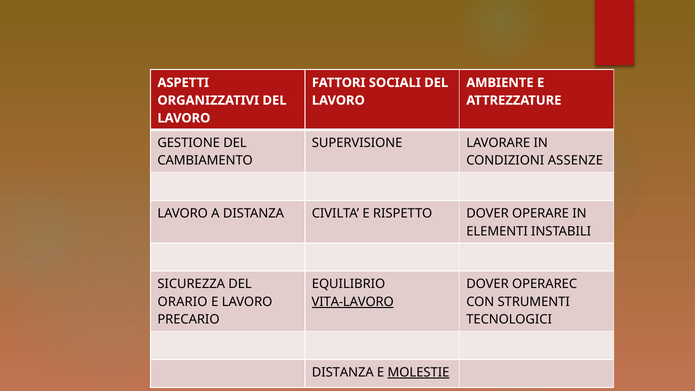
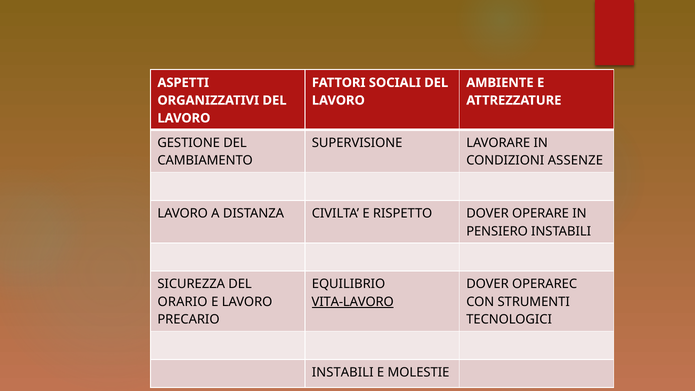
ELEMENTI: ELEMENTI -> PENSIERO (497, 231)
DISTANZA: DISTANZA -> INSTABILI (343, 372)
MOLESTIE underline: present -> none (418, 372)
